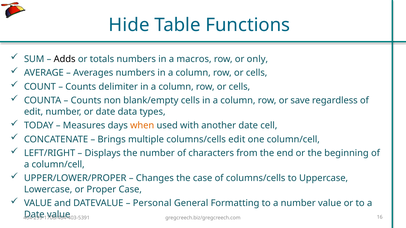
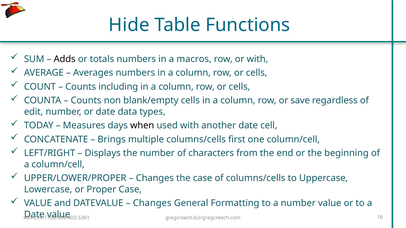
or only: only -> with (257, 59)
delimiter: delimiter -> including (118, 87)
when colour: orange -> black (142, 126)
columns/cells edit: edit -> first (237, 140)
Personal: Personal -> Changes (152, 204)
